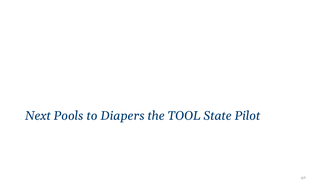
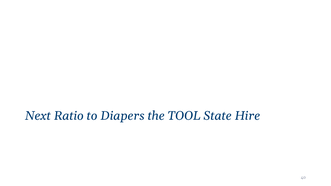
Pools: Pools -> Ratio (69, 116)
Pilot: Pilot -> Hire (248, 116)
